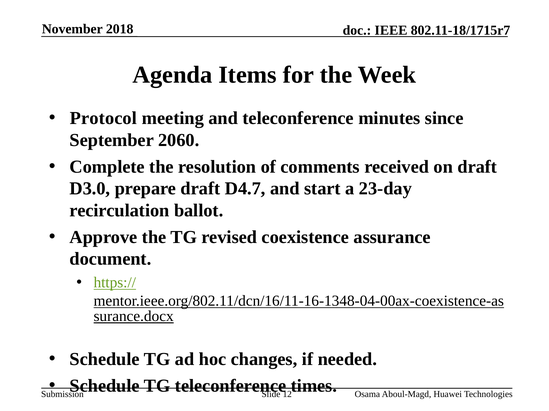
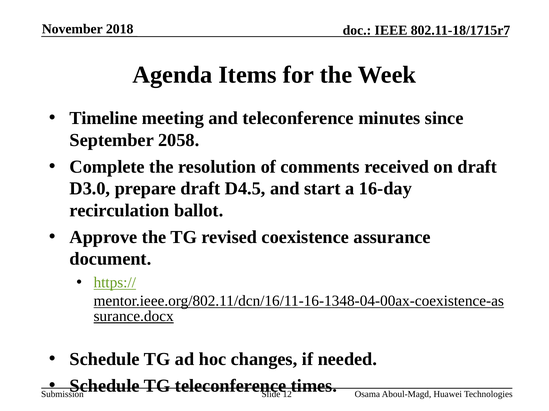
Protocol: Protocol -> Timeline (104, 118)
2060: 2060 -> 2058 (179, 140)
D4.7: D4.7 -> D4.5 (245, 189)
23-day: 23-day -> 16-day (385, 189)
